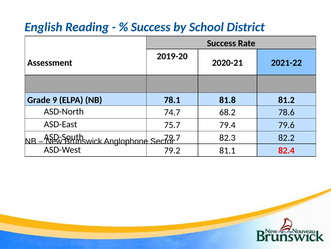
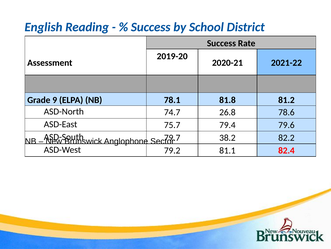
68.2: 68.2 -> 26.8 (227, 112)
82.3: 82.3 -> 38.2 (227, 137)
